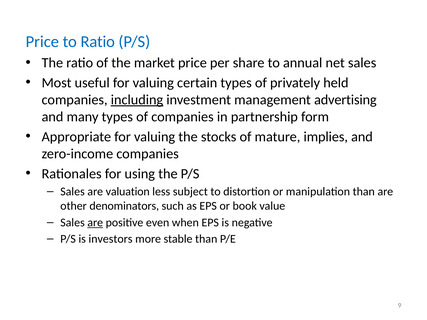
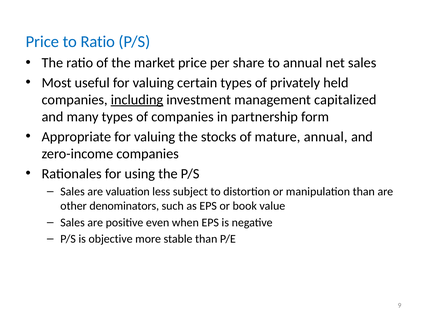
advertising: advertising -> capitalized (345, 100)
mature implies: implies -> annual (326, 137)
are underline: present -> none (95, 223)
investors: investors -> objective (111, 239)
